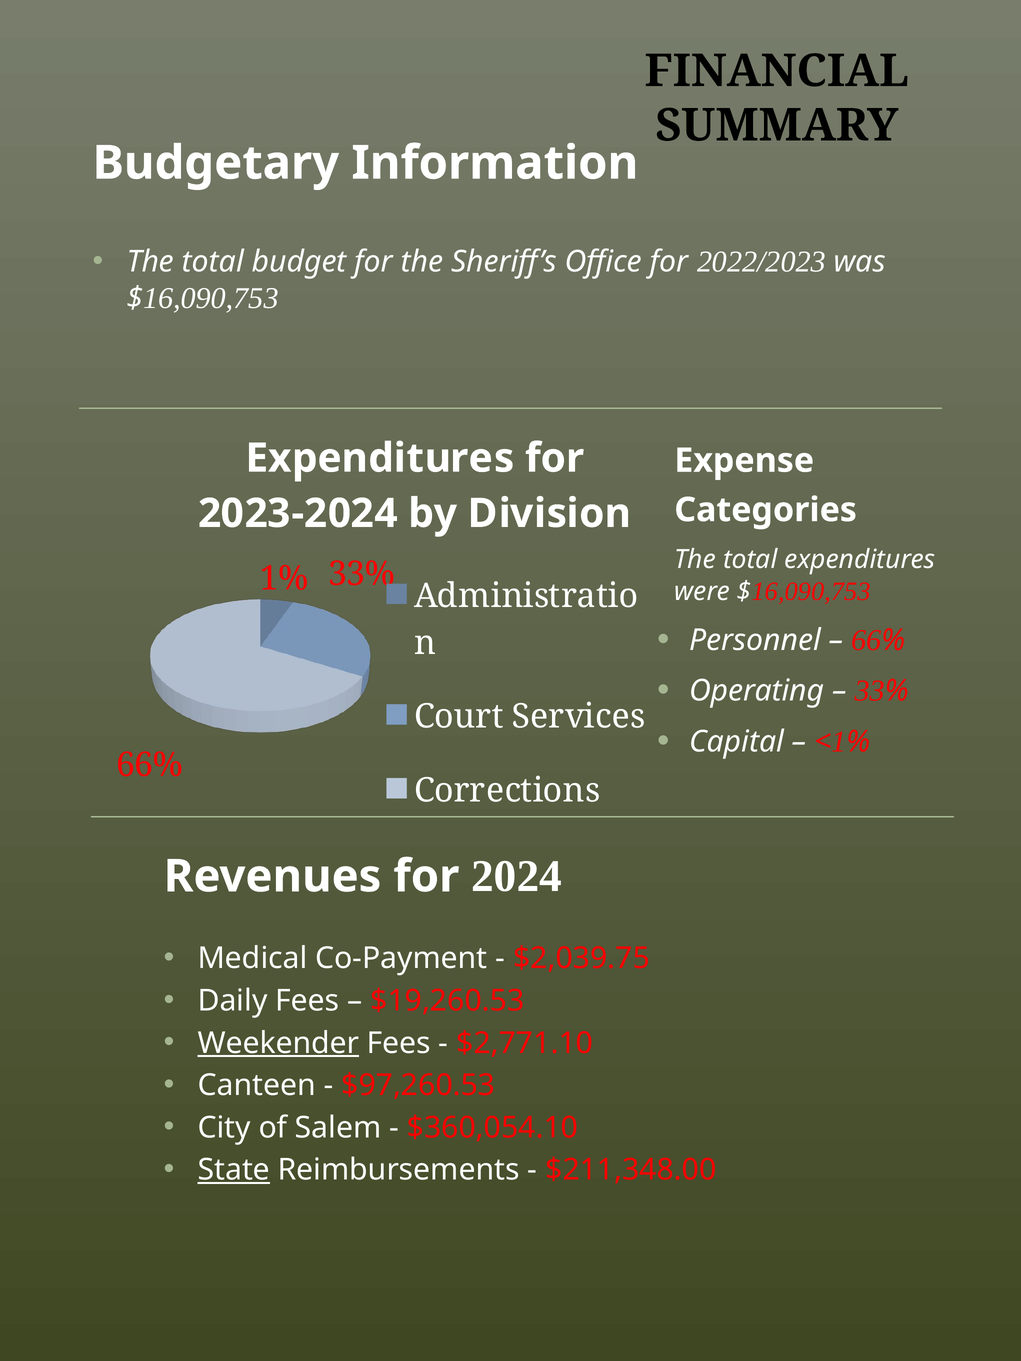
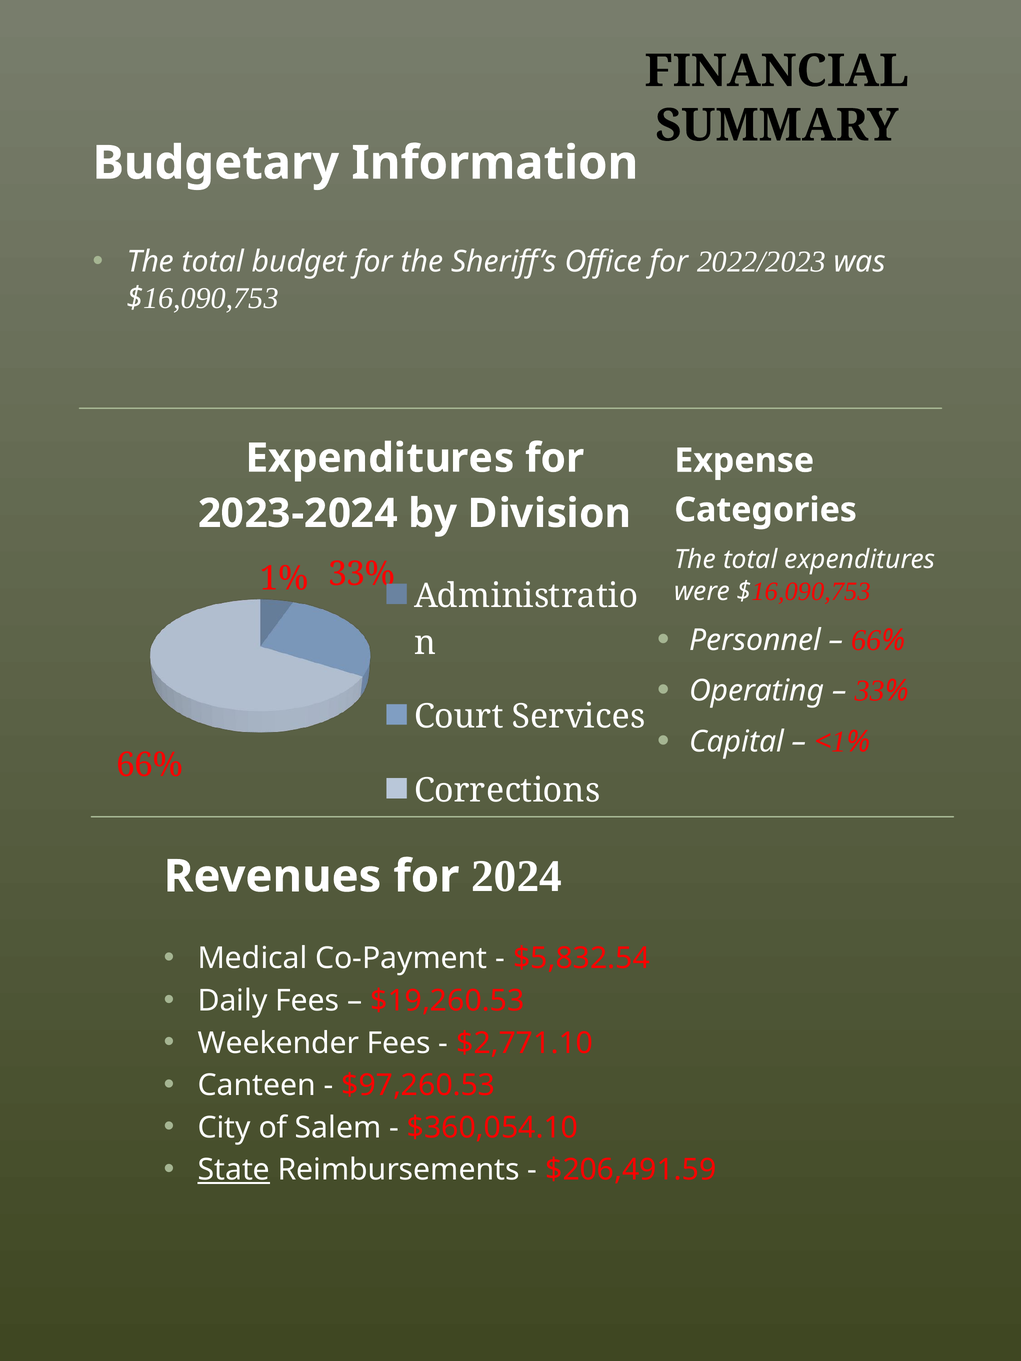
$2,039.75: $2,039.75 -> $5,832.54 (581, 959)
Weekender underline: present -> none (278, 1043)
$211,348.00: $211,348.00 -> $206,491.59 (631, 1170)
